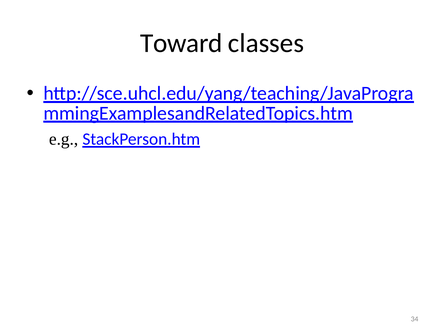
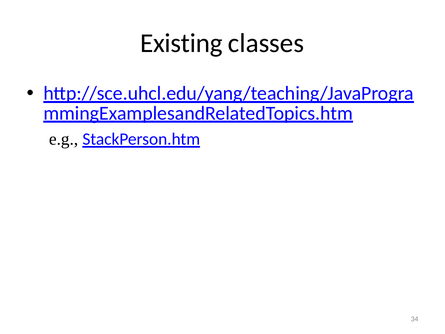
Toward: Toward -> Existing (181, 43)
